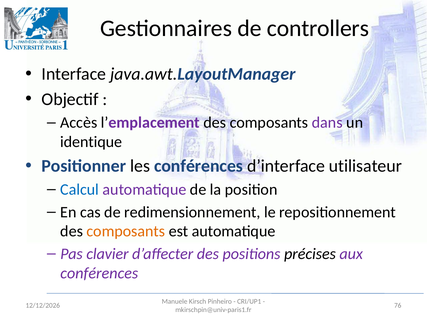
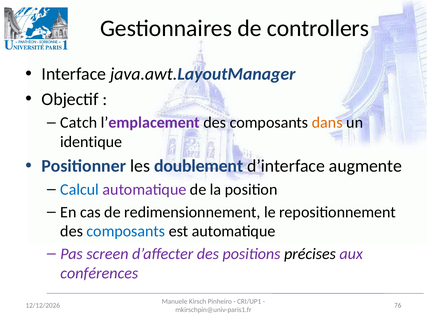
Accès: Accès -> Catch (79, 123)
dans colour: purple -> orange (327, 123)
les conférences: conférences -> doublement (199, 166)
utilisateur: utilisateur -> augmente (365, 166)
composants colour: orange -> blue (126, 231)
clavier: clavier -> screen (107, 254)
